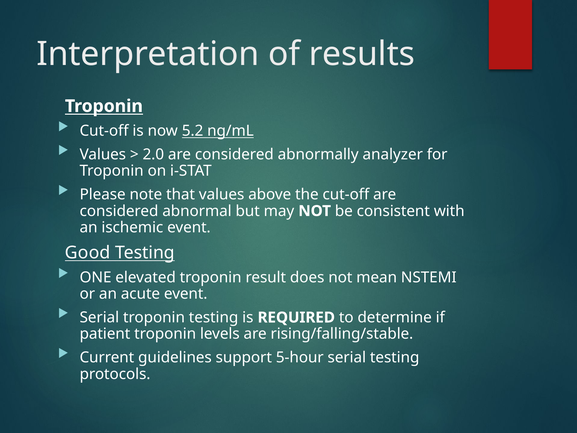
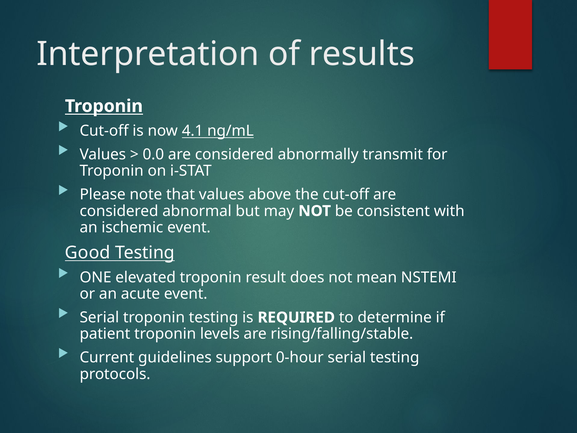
5.2: 5.2 -> 4.1 (193, 131)
2.0: 2.0 -> 0.0 (153, 154)
analyzer: analyzer -> transmit (393, 154)
5-hour: 5-hour -> 0-hour (300, 357)
